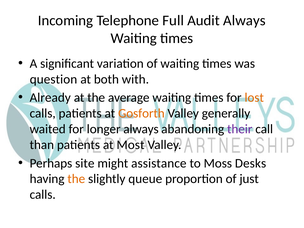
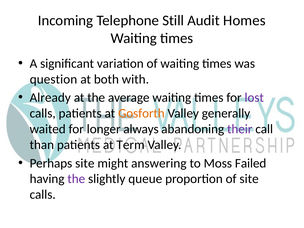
Full: Full -> Still (173, 21)
Audit Always: Always -> Homes (244, 21)
lost colour: orange -> purple (254, 98)
Most: Most -> Term (131, 145)
assistance: assistance -> answering (159, 163)
Desks: Desks -> Failed (251, 163)
the colour: orange -> purple (76, 179)
of just: just -> site (249, 179)
